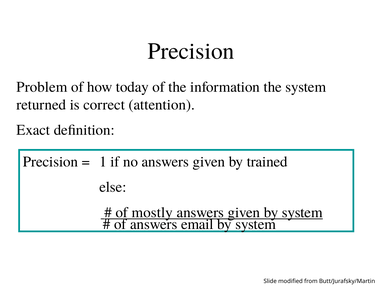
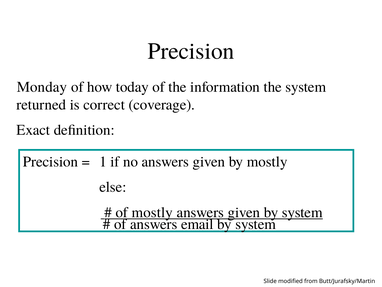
Problem: Problem -> Monday (42, 87)
attention: attention -> coverage (162, 105)
by trained: trained -> mostly (267, 161)
